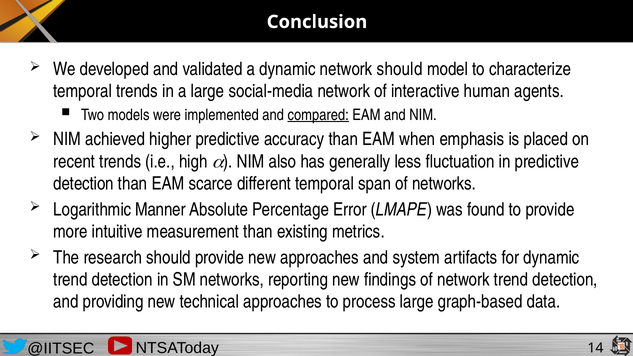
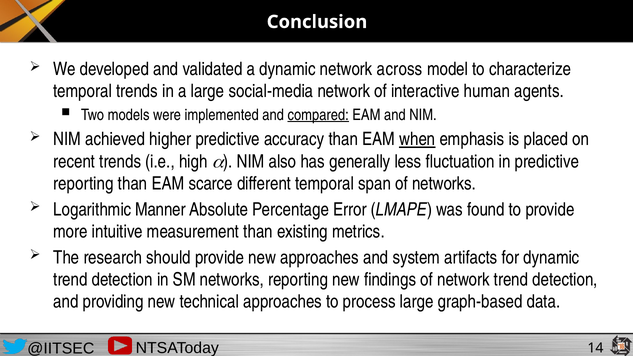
network should: should -> across (400, 69)
when underline: none -> present (417, 139)
detection: detection -> reporting (83, 184)
